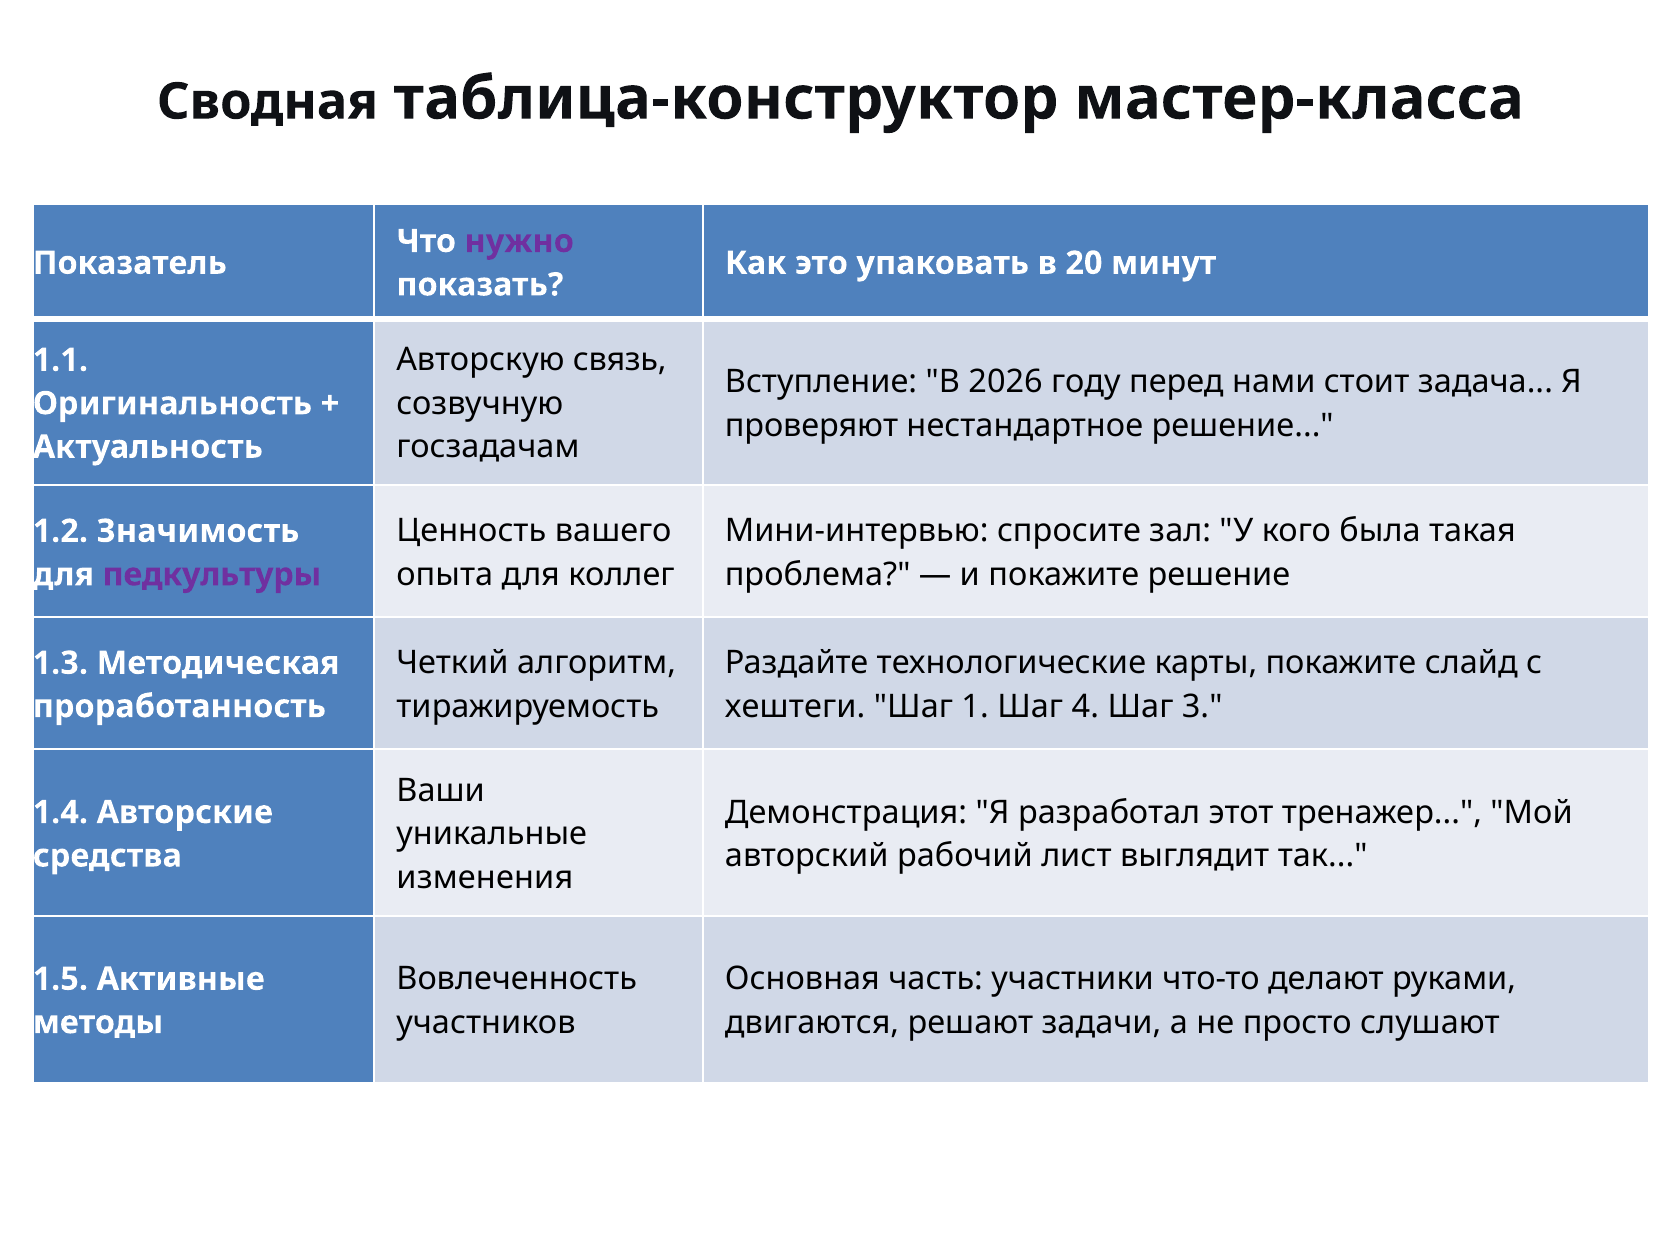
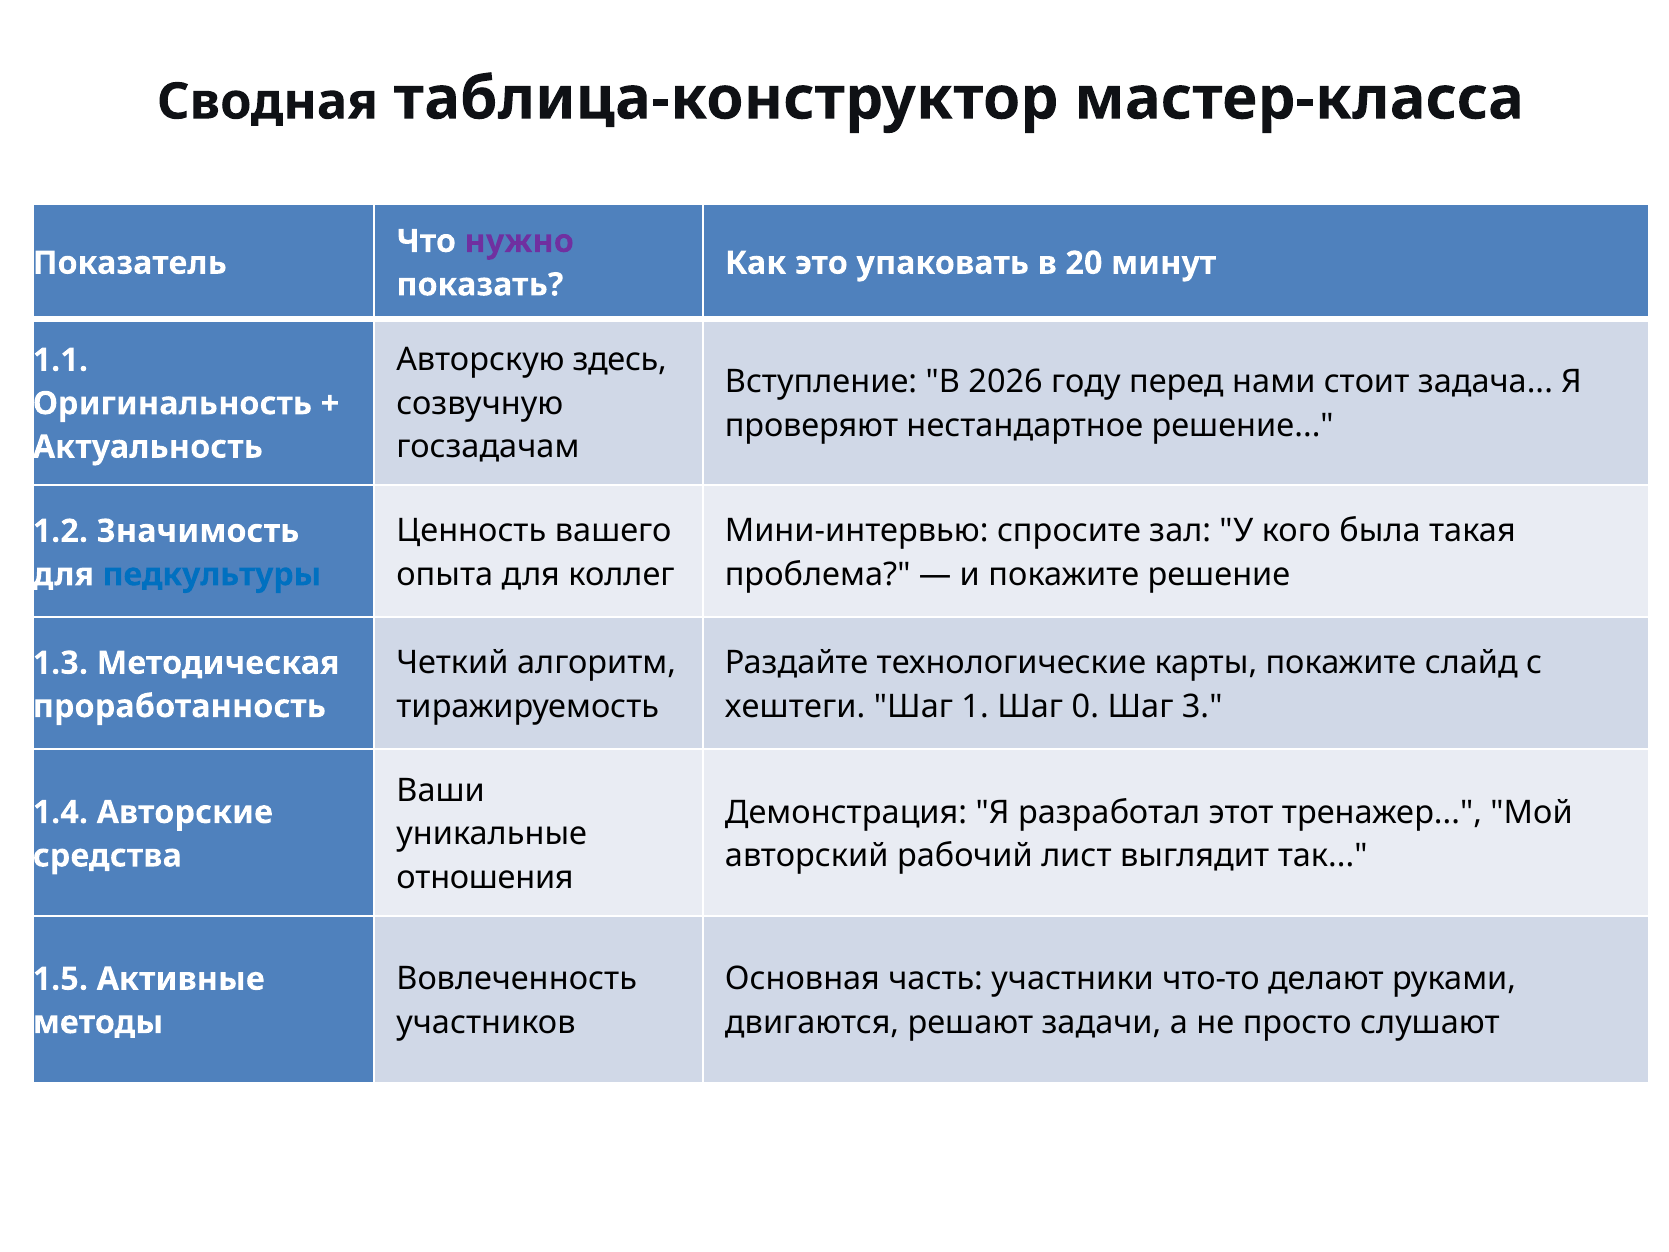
связь: связь -> здесь (620, 360)
педкультуры colour: purple -> blue (212, 574)
4: 4 -> 0 (1085, 706)
изменения: изменения -> отношения (485, 877)
